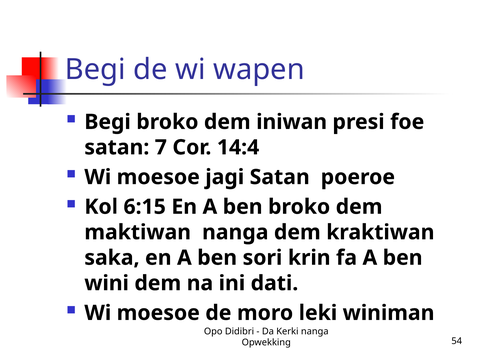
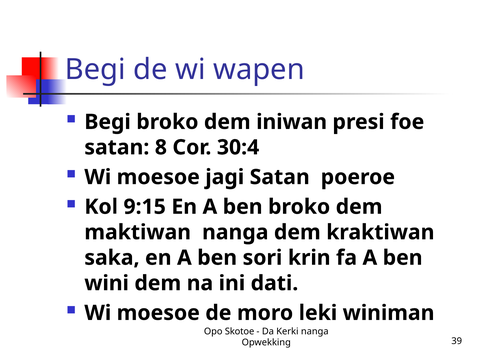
7: 7 -> 8 (161, 147)
14:4: 14:4 -> 30:4 (238, 147)
6:15: 6:15 -> 9:15 (145, 207)
Didibri: Didibri -> Skotoe (240, 331)
54: 54 -> 39 (457, 341)
